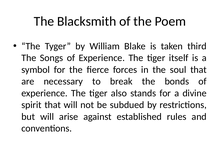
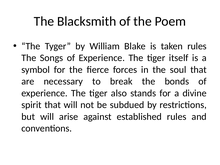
taken third: third -> rules (197, 46)
